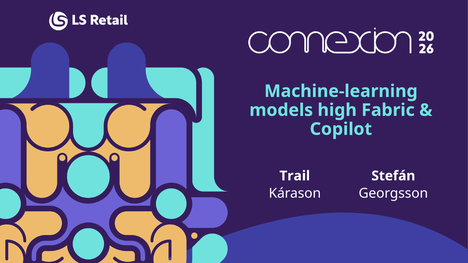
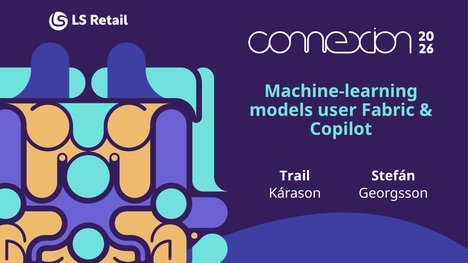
high: high -> user (337, 110)
